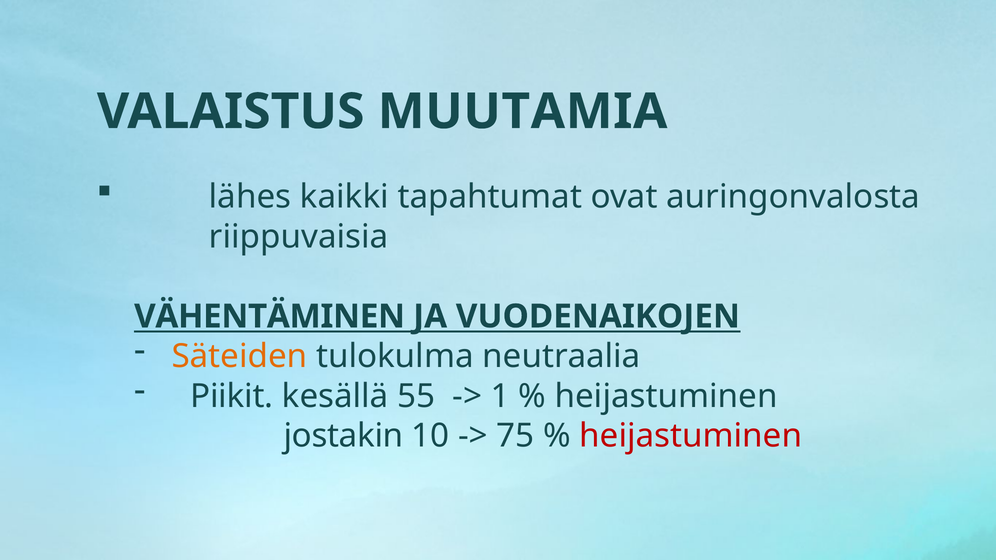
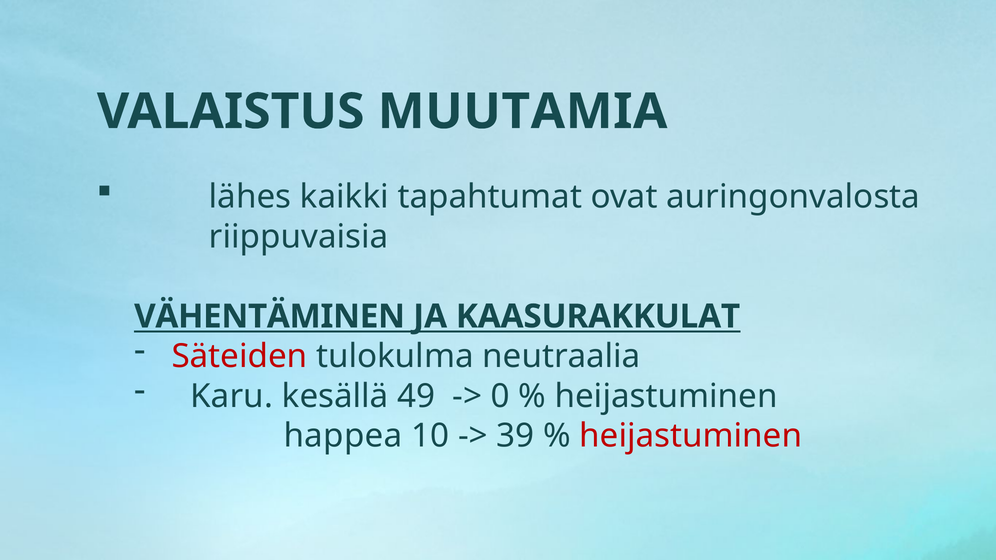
VUODENAIKOJEN: VUODENAIKOJEN -> KAASURAKKULAT (598, 317)
Säteiden colour: orange -> red (240, 357)
Piikit: Piikit -> Karu (232, 396)
55: 55 -> 49 (416, 396)
1: 1 -> 0 (500, 396)
jostakin: jostakin -> happea (343, 436)
75: 75 -> 39 (515, 436)
